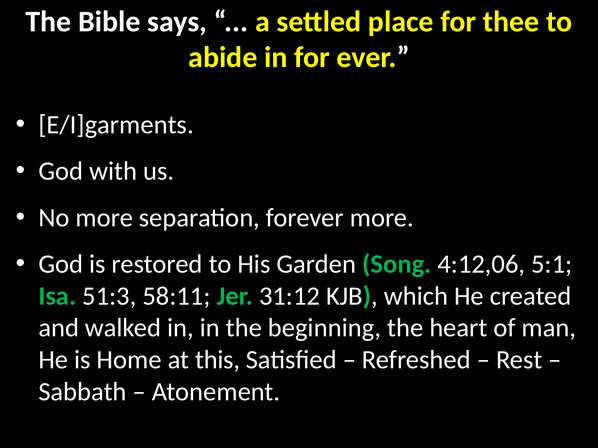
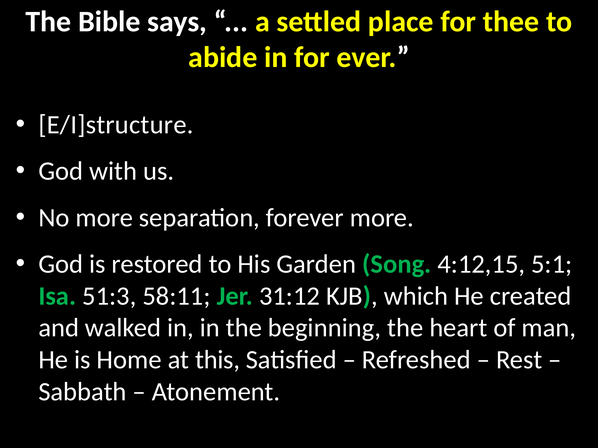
E/I]garments: E/I]garments -> E/I]structure (116, 125)
4:12,06: 4:12,06 -> 4:12,15 (481, 264)
